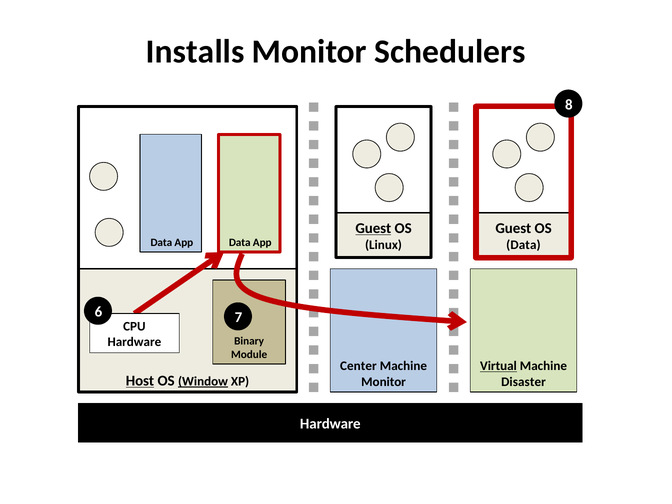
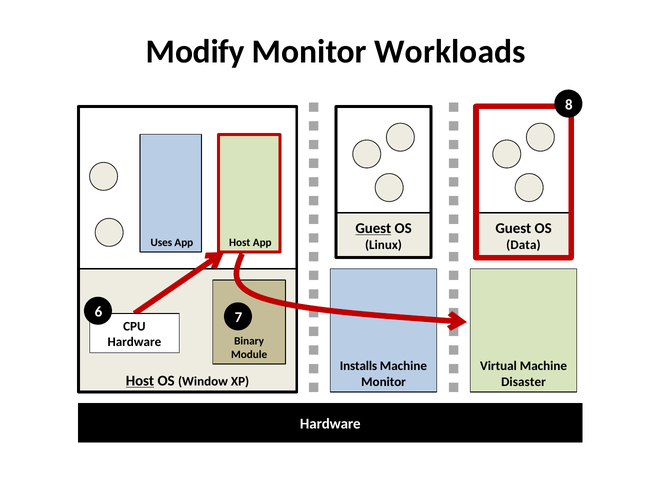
Installs: Installs -> Modify (195, 52)
Schedulers: Schedulers -> Workloads (450, 52)
Data: Data -> Uses (161, 243)
Data: Data -> Host (240, 243)
Center: Center -> Installs (358, 366)
Virtual underline: present -> none (498, 366)
Window underline: present -> none (203, 381)
